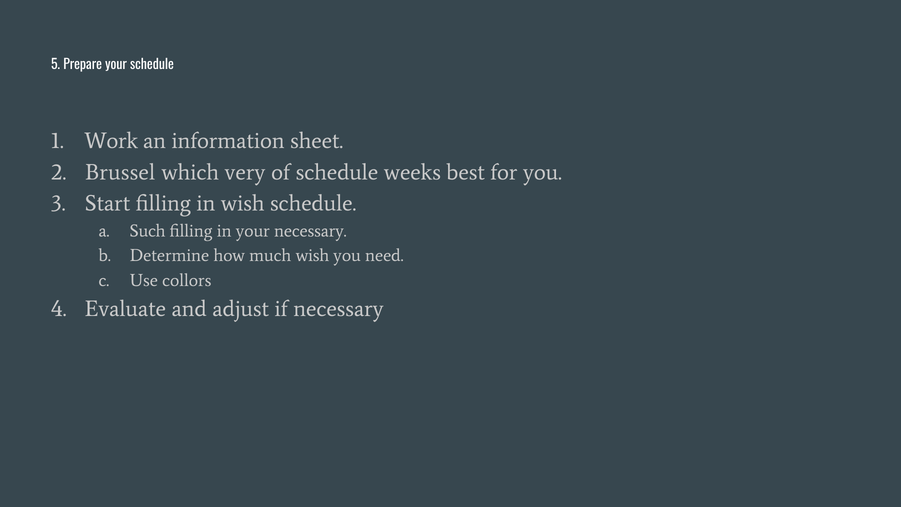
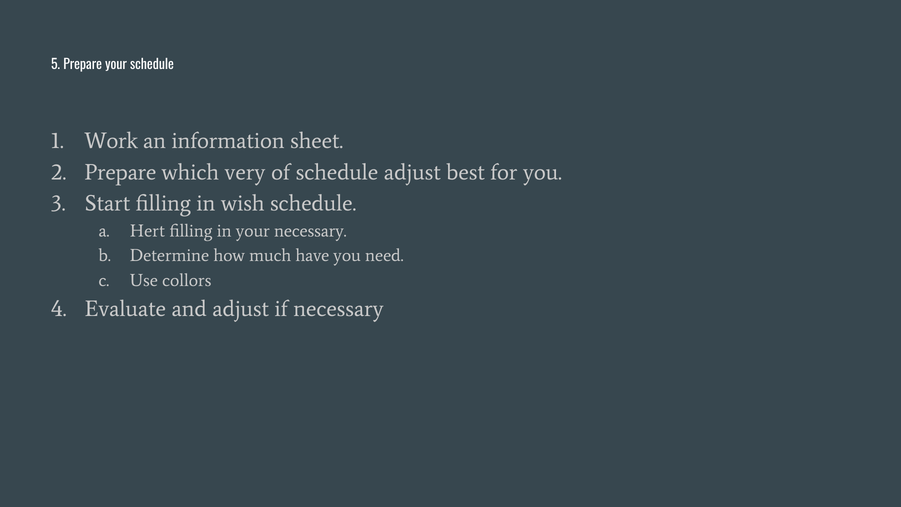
Brussel: Brussel -> Prepare (120, 172)
schedule weeks: weeks -> adjust (412, 172)
Such: Such -> Hert (147, 231)
much wish: wish -> have (312, 256)
